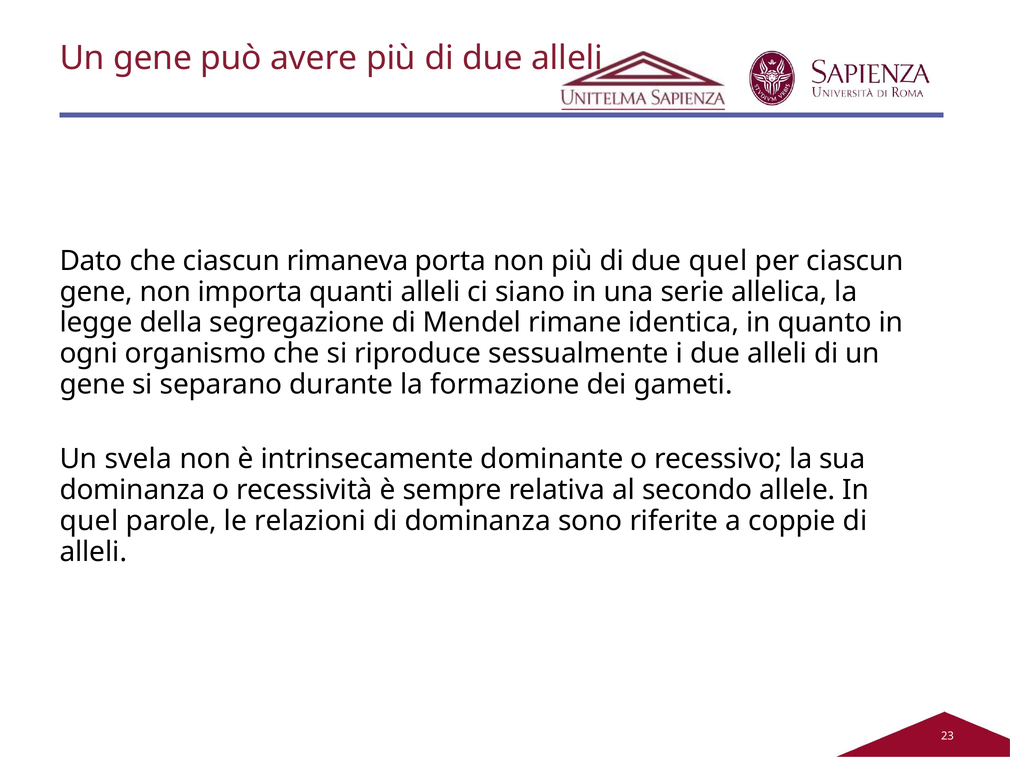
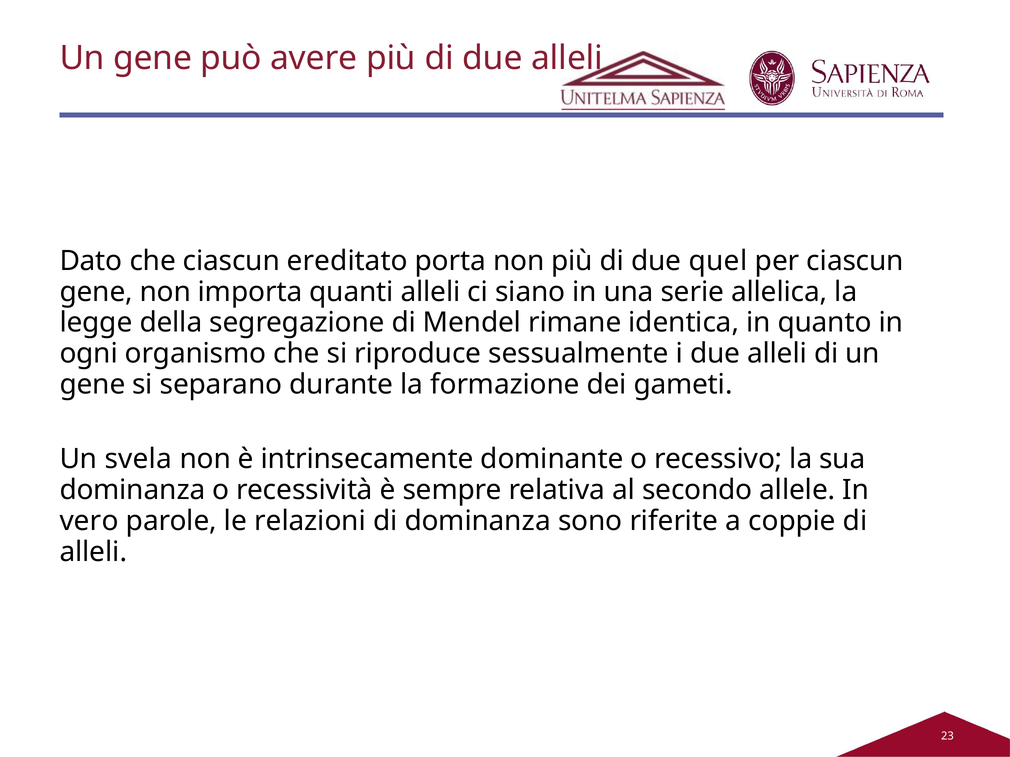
rimaneva: rimaneva -> ereditato (347, 261)
quel: quel -> vero (89, 521)
